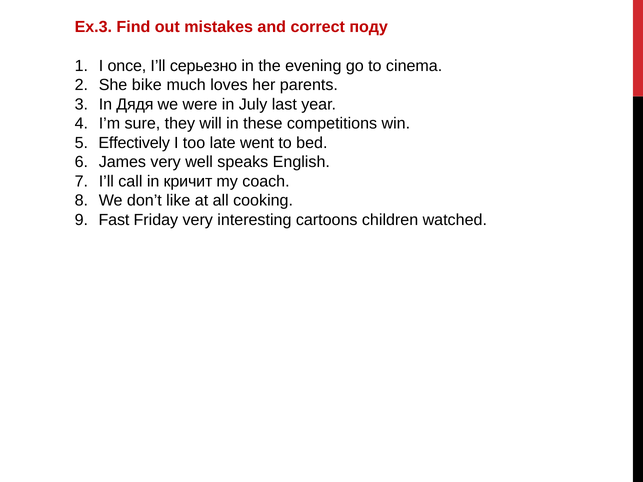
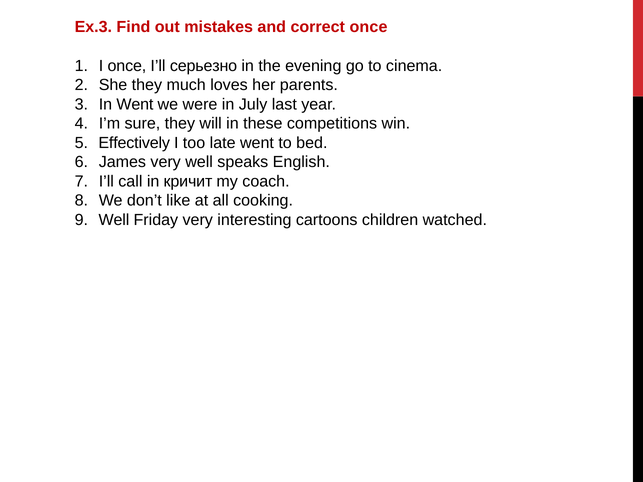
correct поду: поду -> once (368, 27)
She bike: bike -> they (147, 85)
In Дядя: Дядя -> Went (135, 104)
Fast: Fast -> Well (114, 220)
